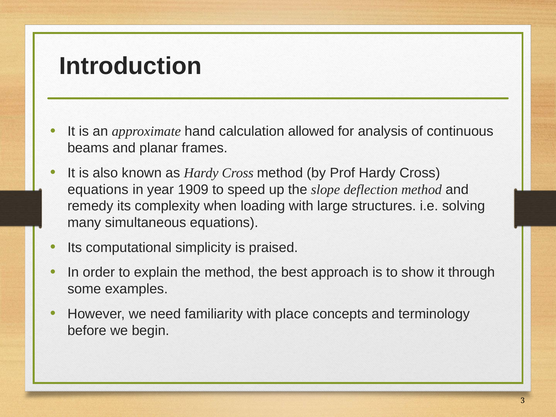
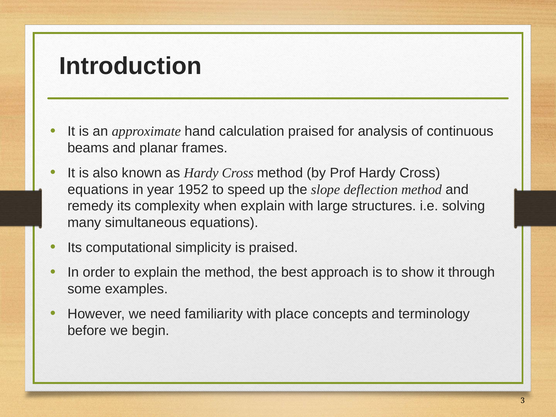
calculation allowed: allowed -> praised (311, 132)
1909: 1909 -> 1952 (193, 190)
when loading: loading -> explain (263, 206)
